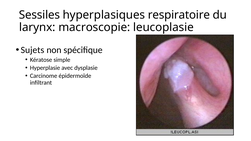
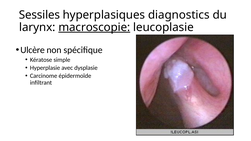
respiratoire: respiratoire -> diagnostics (179, 15)
macroscopie underline: none -> present (94, 27)
Sujets: Sujets -> Ulcère (33, 50)
